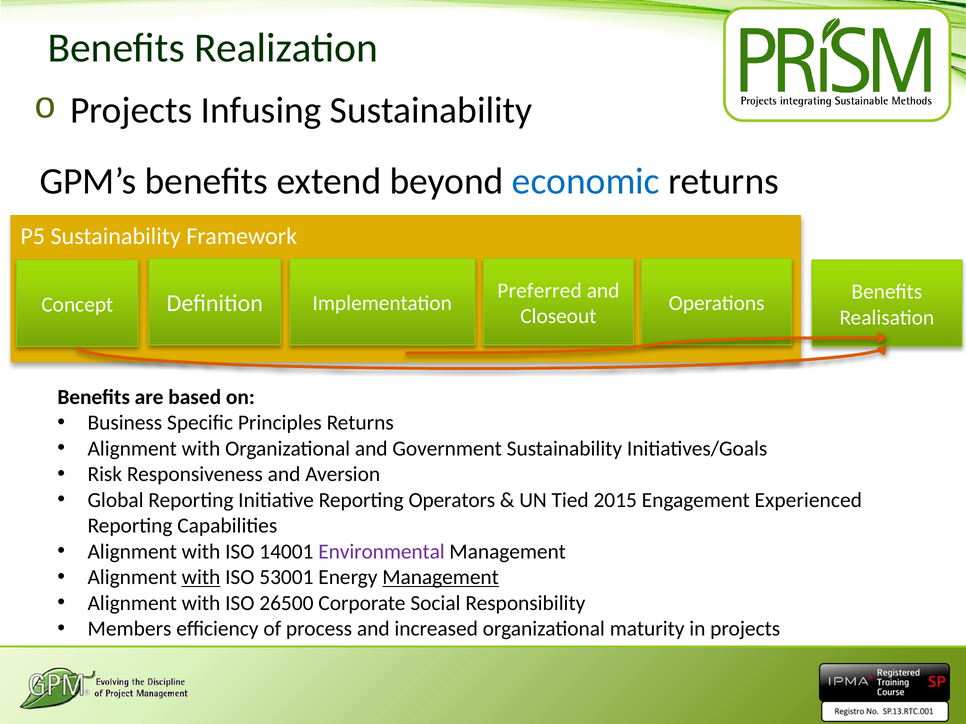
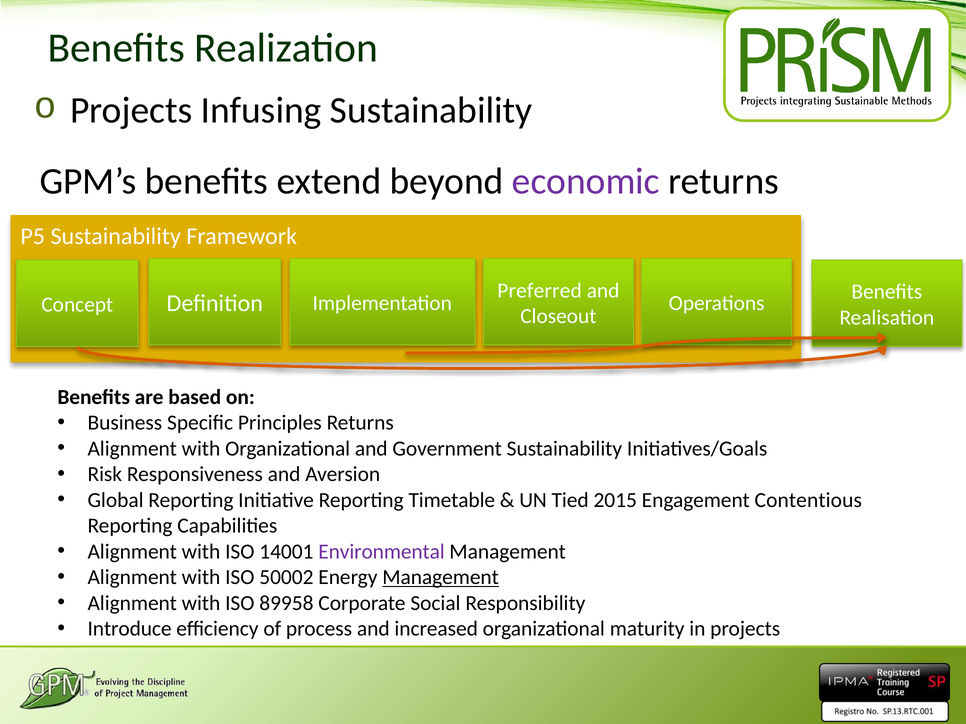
economic colour: blue -> purple (586, 182)
Operators: Operators -> Timetable (452, 500)
Experienced: Experienced -> Contentious (808, 500)
with underline: present -> none (201, 578)
53001: 53001 -> 50002 (286, 578)
26500: 26500 -> 89958 (286, 603)
Members: Members -> Introduce (130, 629)
